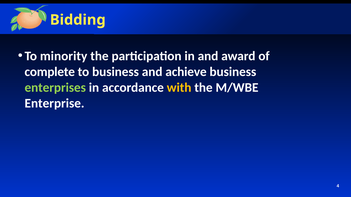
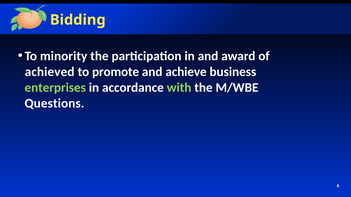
complete: complete -> achieved (50, 72)
to business: business -> promote (116, 72)
with colour: yellow -> light green (179, 88)
Enterprise: Enterprise -> Questions (54, 104)
